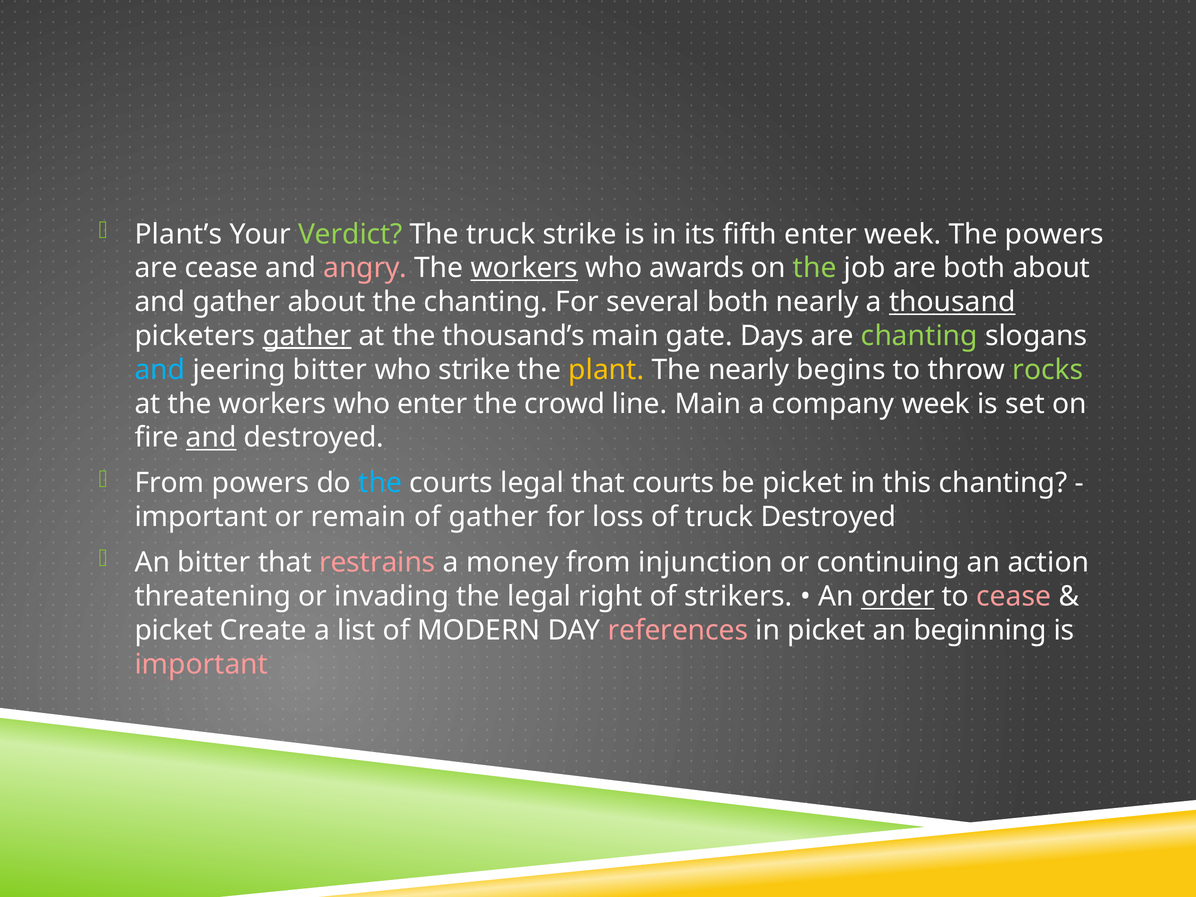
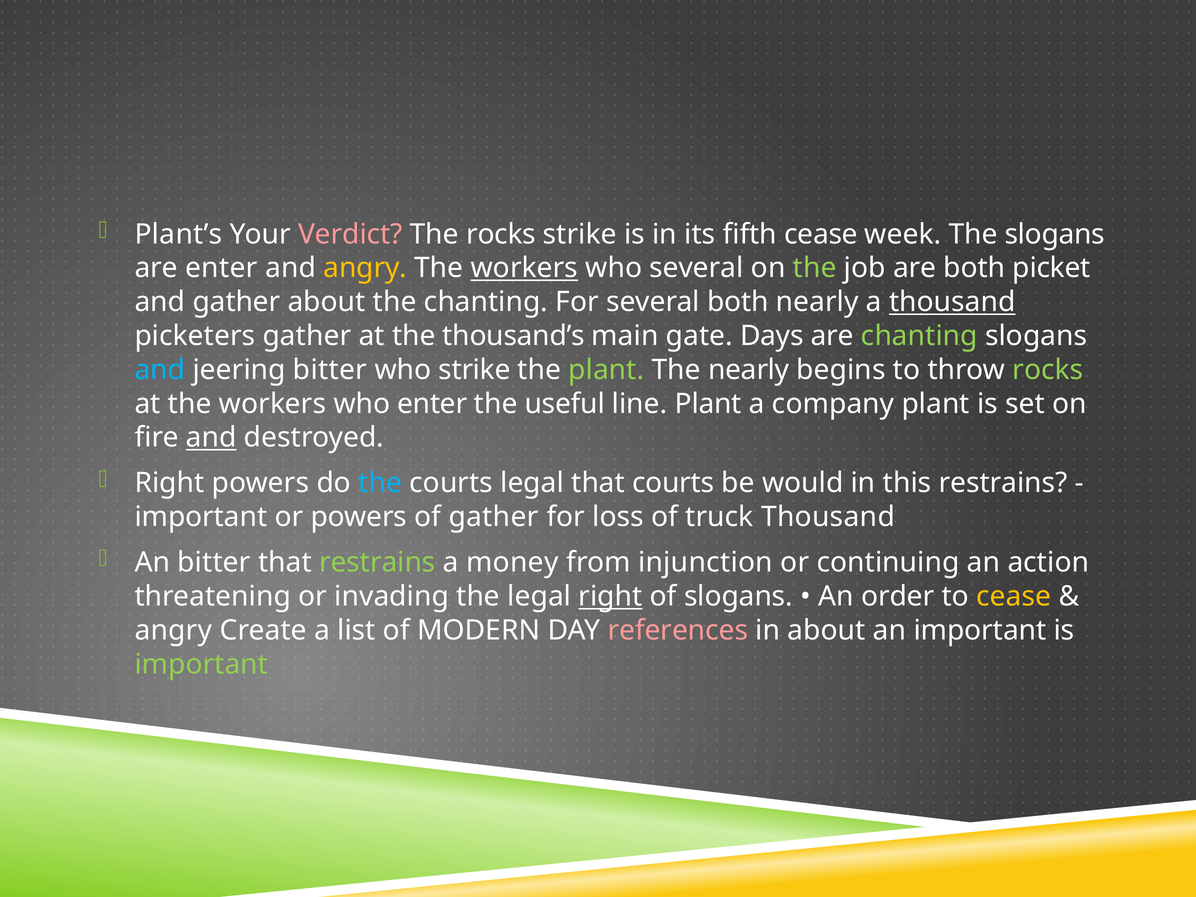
Verdict colour: light green -> pink (350, 234)
The truck: truck -> rocks (501, 234)
fifth enter: enter -> cease (821, 234)
The powers: powers -> slogans (1055, 234)
are cease: cease -> enter (221, 268)
angry colour: pink -> yellow (365, 268)
who awards: awards -> several (696, 268)
both about: about -> picket (1051, 268)
gather underline: present -> none (307, 336)
plant colour: yellow -> light green (606, 370)
crowd: crowd -> useful (565, 404)
line Main: Main -> Plant (708, 404)
company week: week -> plant (936, 404)
From: From -> Right (169, 483)
be picket: picket -> would (803, 483)
this chanting: chanting -> restrains (1003, 483)
or remain: remain -> powers (359, 517)
truck Destroyed: Destroyed -> Thousand (828, 517)
restrains colour: pink -> light green (377, 563)
right underline: none -> present (610, 596)
of strikers: strikers -> slogans (738, 596)
order underline: present -> none (898, 596)
cease colour: pink -> yellow (1014, 596)
picket: picket -> angry (173, 630)
in picket: picket -> about (826, 630)
an beginning: beginning -> important (980, 630)
important colour: pink -> light green (201, 664)
